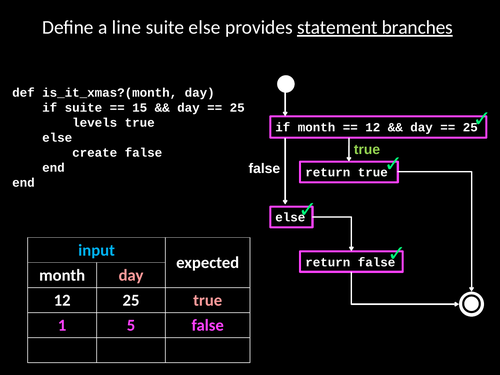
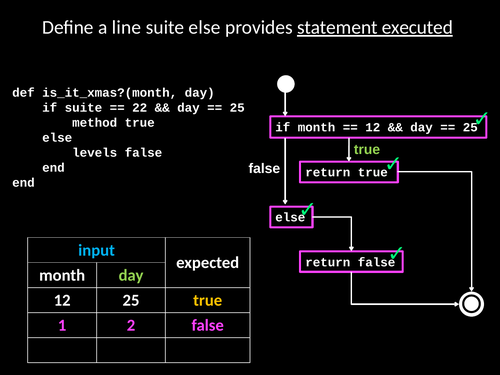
branches: branches -> executed (417, 27)
15: 15 -> 22 (140, 108)
levels: levels -> method (95, 123)
create: create -> levels (95, 153)
day colour: pink -> light green (131, 275)
true colour: pink -> yellow (208, 300)
5: 5 -> 2 (131, 325)
